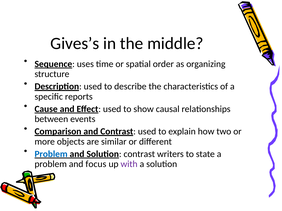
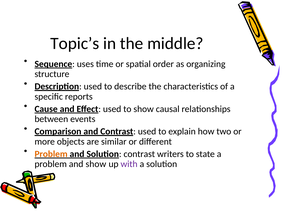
Gives’s: Gives’s -> Topic’s (75, 43)
Problem colour: blue -> orange (51, 154)
and focus: focus -> show (96, 164)
